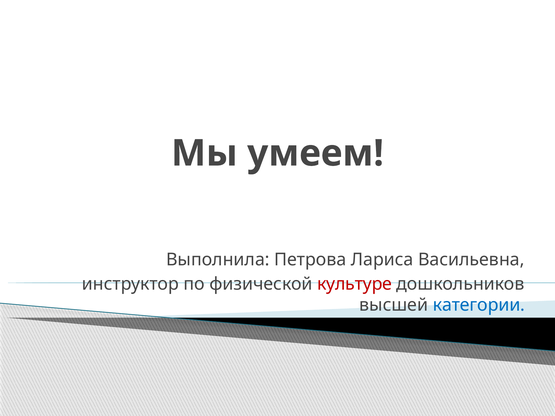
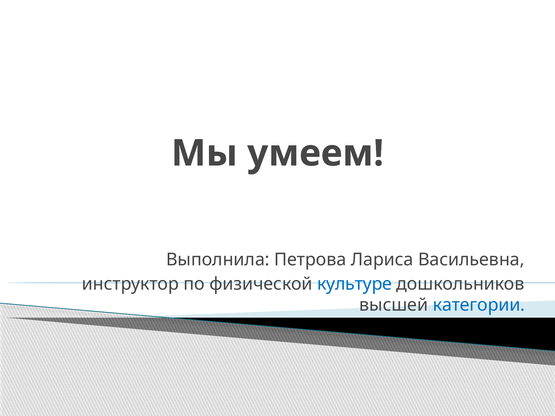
культуре colour: red -> blue (355, 284)
